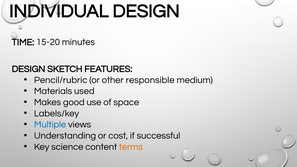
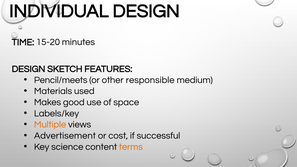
Pencil/rubric: Pencil/rubric -> Pencil/meets (61, 80)
Multiple colour: blue -> orange (50, 125)
Understanding: Understanding -> Advertisement (65, 136)
